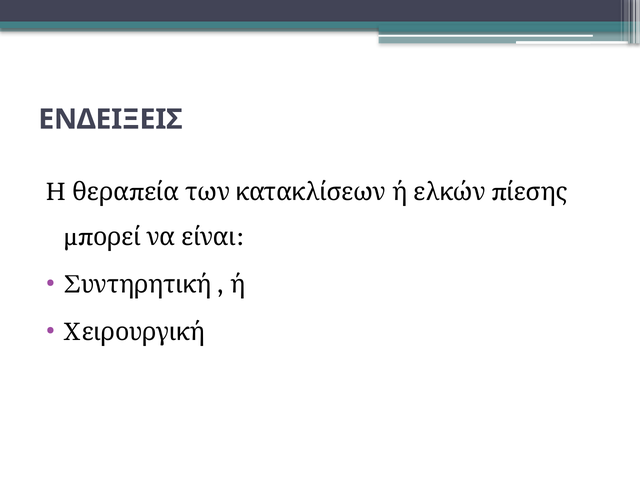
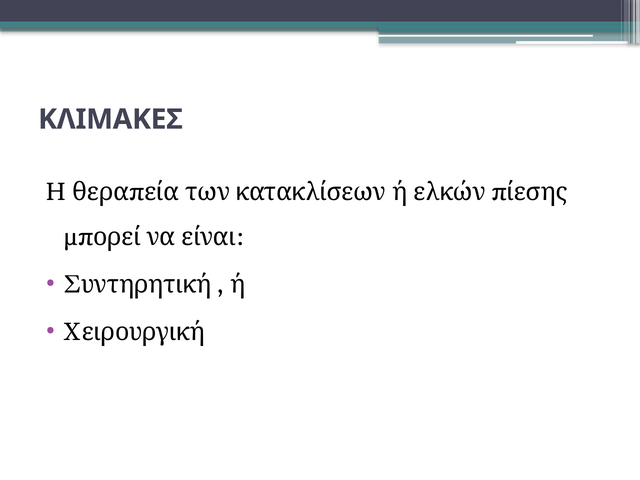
ΕΝΔΕΙΞΕΙΣ: ΕΝΔΕΙΞΕΙΣ -> ΚΛΙΜΑΚΕΣ (110, 119)
